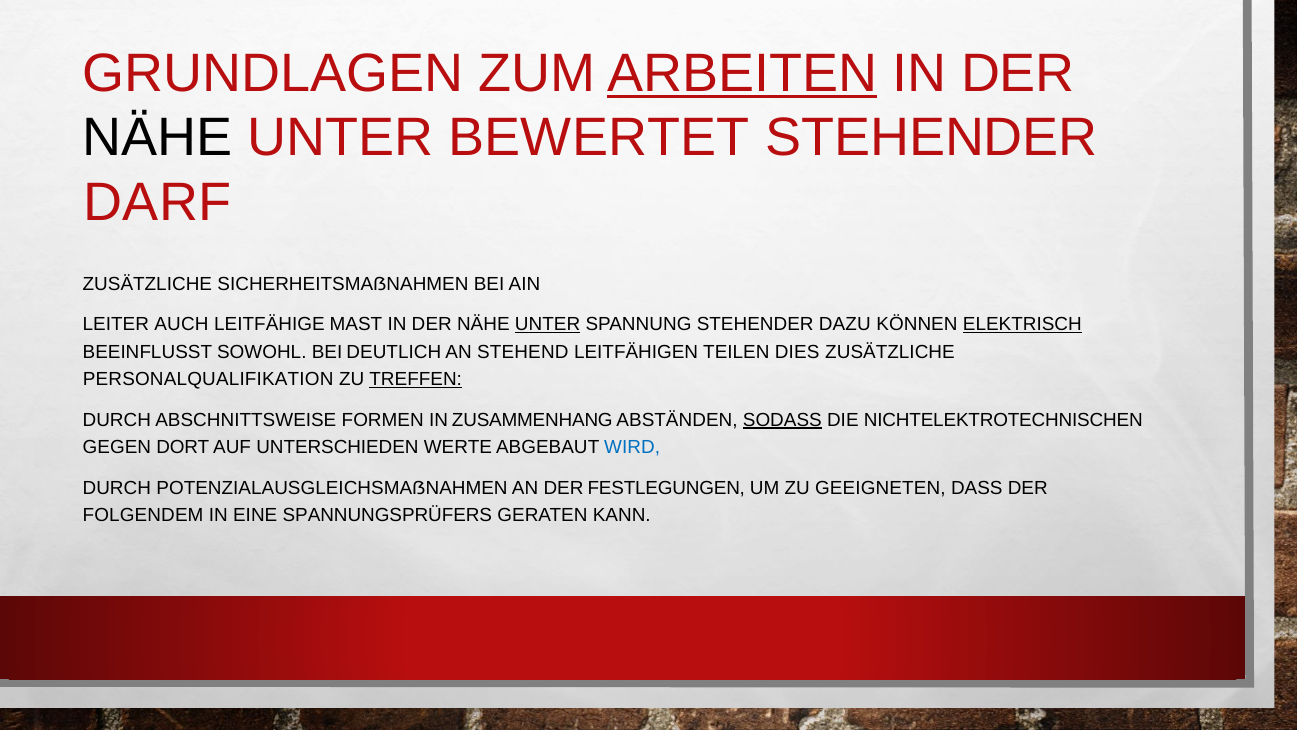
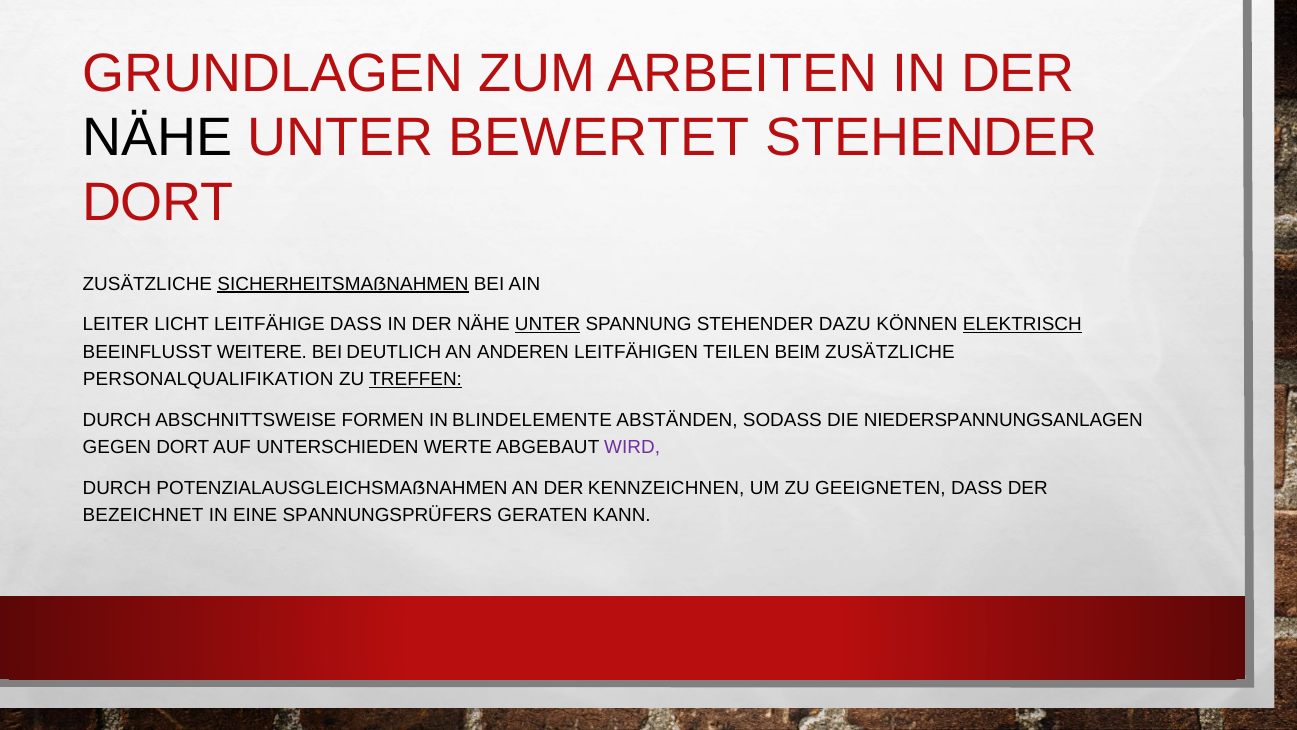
ARBEITEN underline: present -> none (742, 73)
DARF: DARF -> DORT (158, 203)
SICHERHEITSMAẞNAHMEN underline: none -> present (343, 284)
AUCH: AUCH -> LICHT (182, 324)
LEITFÄHIGE MAST: MAST -> DASS (356, 324)
SOWOHL: SOWOHL -> WEITERE (262, 352)
STEHEND: STEHEND -> ANDEREN (523, 352)
DIES: DIES -> BEIM (797, 352)
ZUSAMMENHANG: ZUSAMMENHANG -> BLINDELEMENTE (532, 420)
SODASS underline: present -> none (782, 420)
NICHTELEKTROTECHNISCHEN: NICHTELEKTROTECHNISCHEN -> NIEDERSPANNUNGSANLAGEN (1003, 420)
WIRD colour: blue -> purple (632, 447)
FESTLEGUNGEN: FESTLEGUNGEN -> KENNZEICHNEN (666, 488)
FOLGENDEM: FOLGENDEM -> BEZEICHNET (143, 515)
